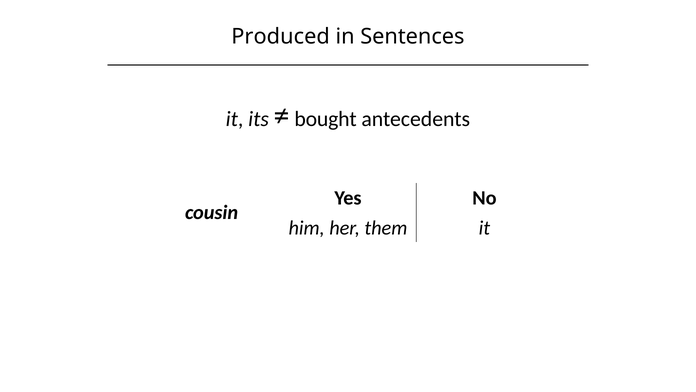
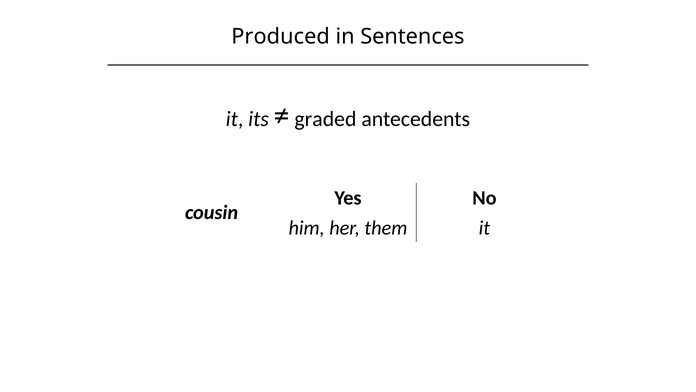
bought: bought -> graded (325, 119)
